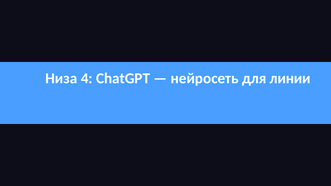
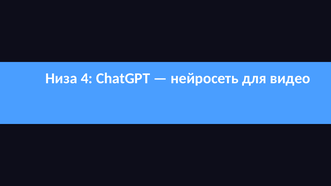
линии: линии -> видео (290, 78)
